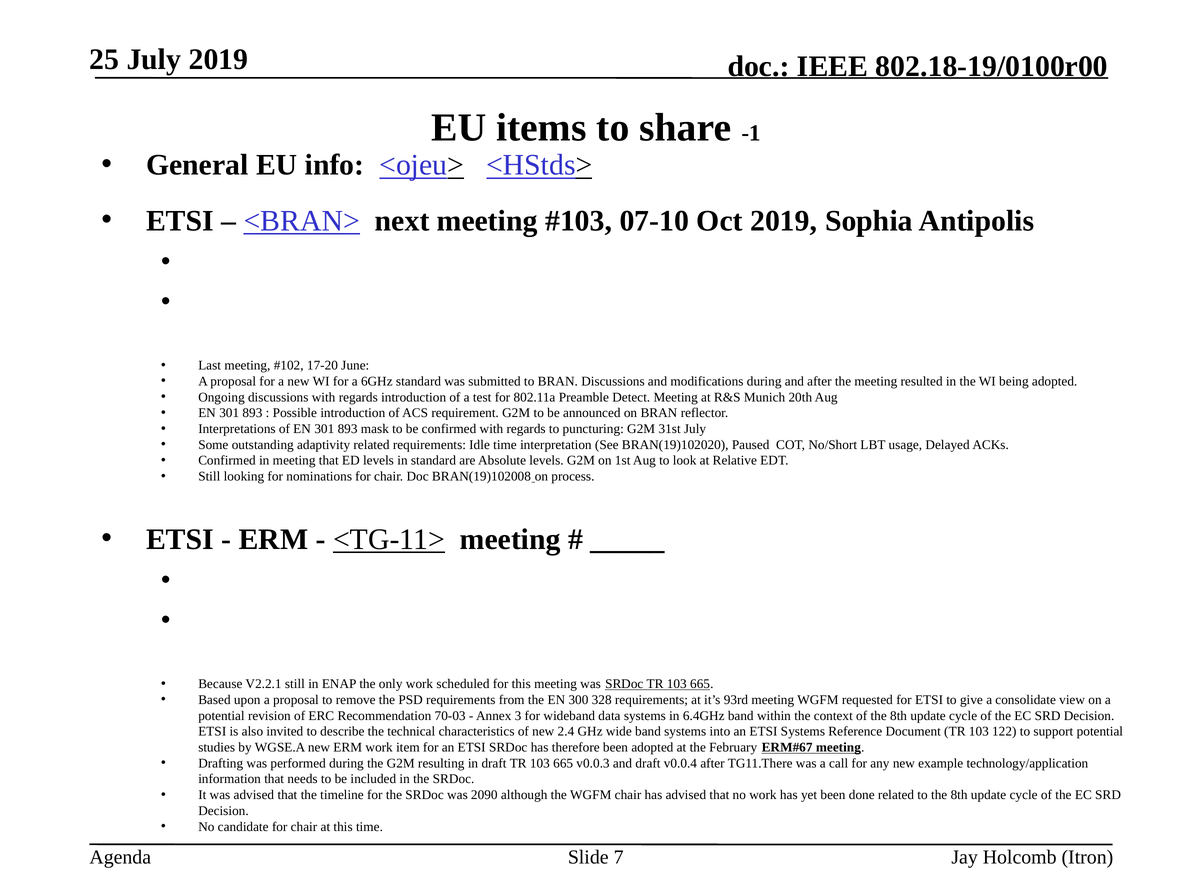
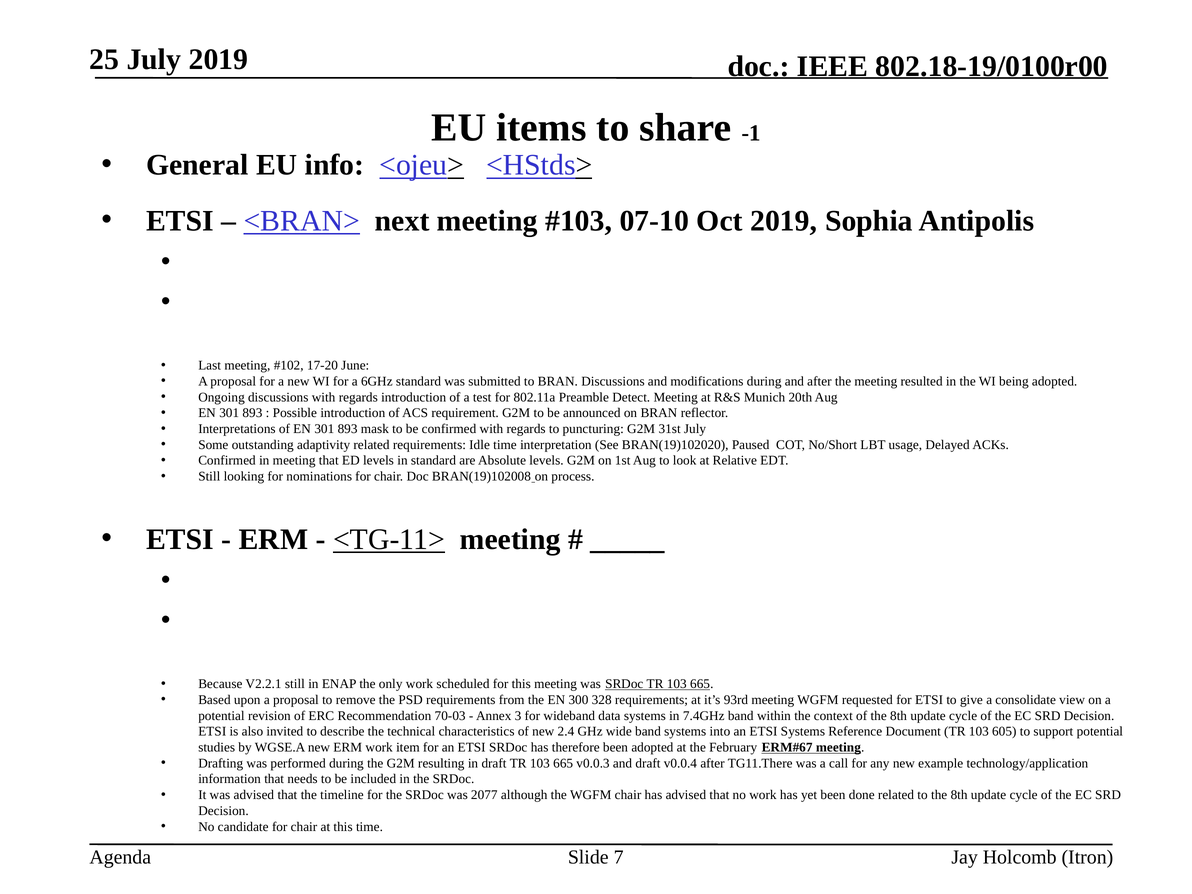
6.4GHz: 6.4GHz -> 7.4GHz (704, 716)
122: 122 -> 605 (1004, 732)
2090: 2090 -> 2077 (484, 795)
